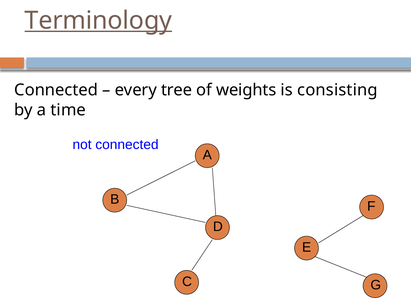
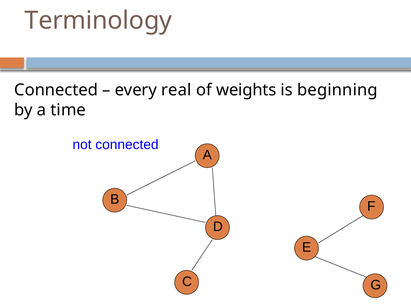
Terminology underline: present -> none (98, 21)
tree: tree -> real (176, 90)
consisting: consisting -> beginning (338, 90)
